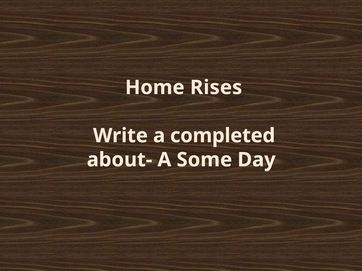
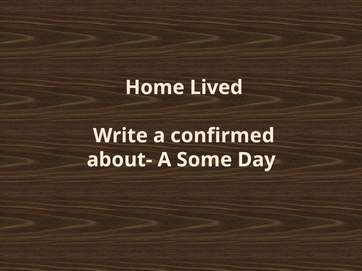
Rises: Rises -> Lived (216, 88)
completed: completed -> confirmed (222, 136)
